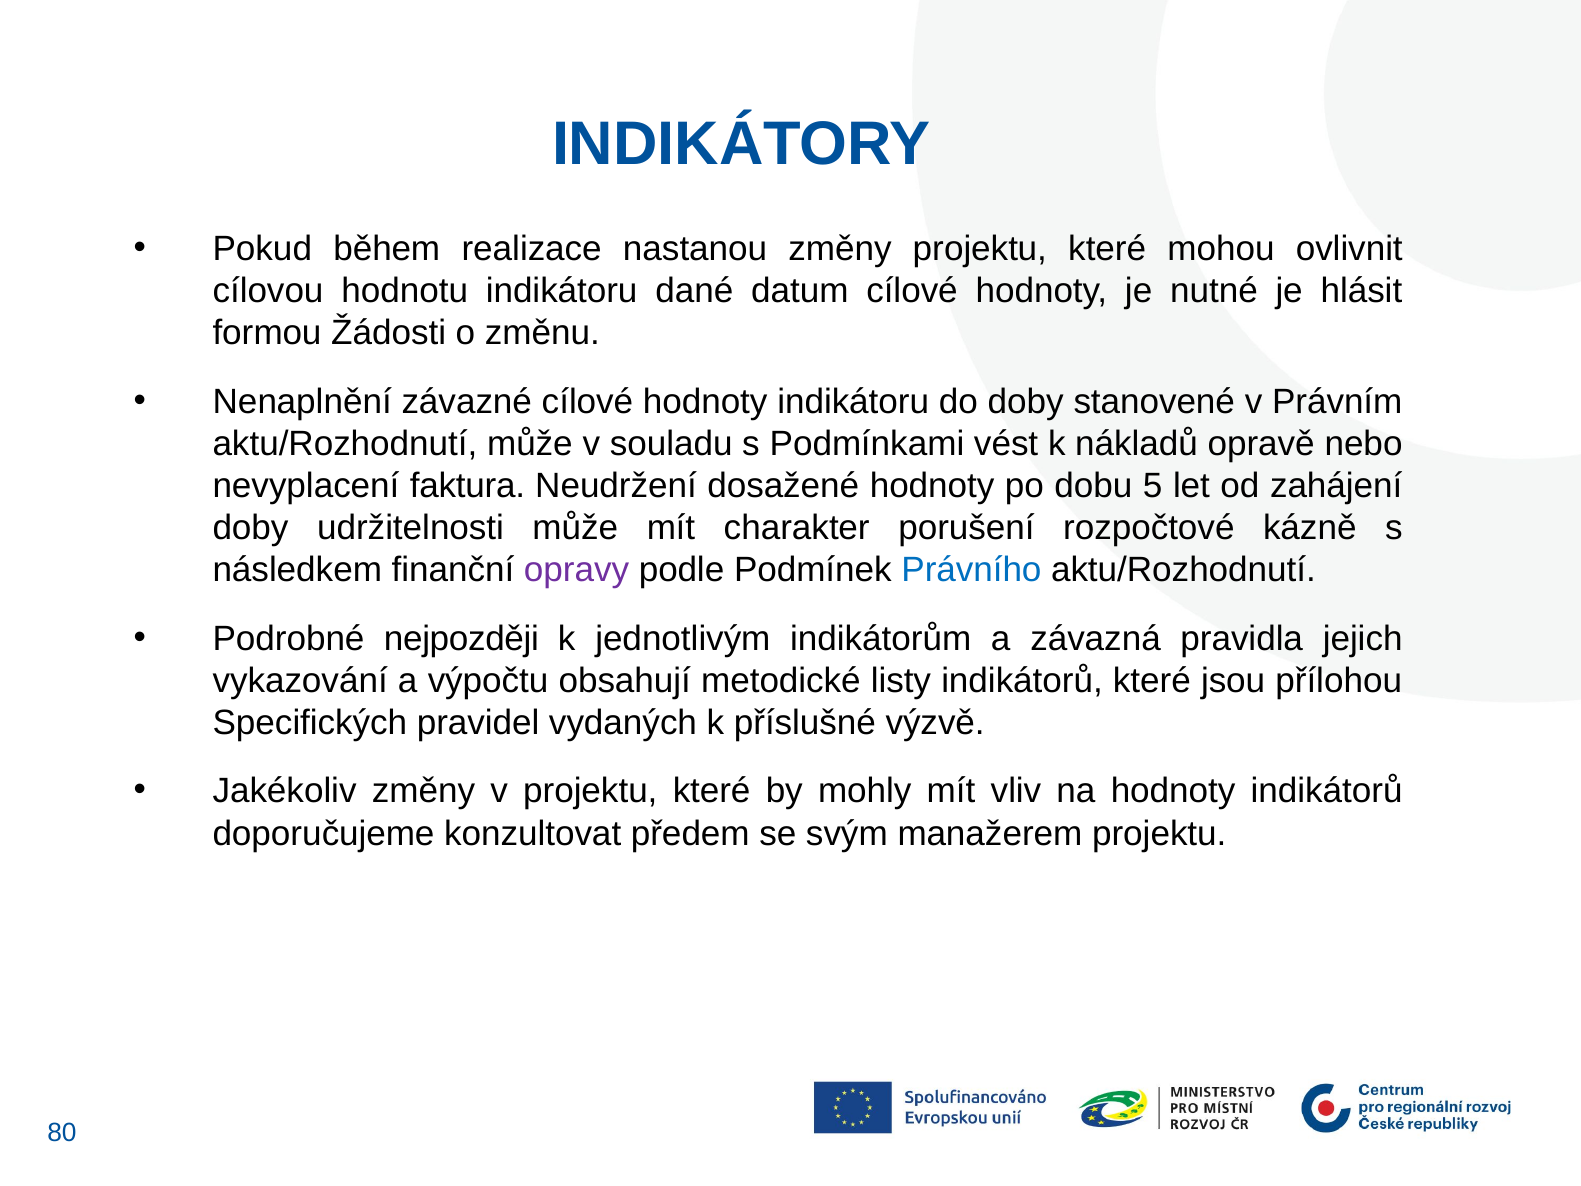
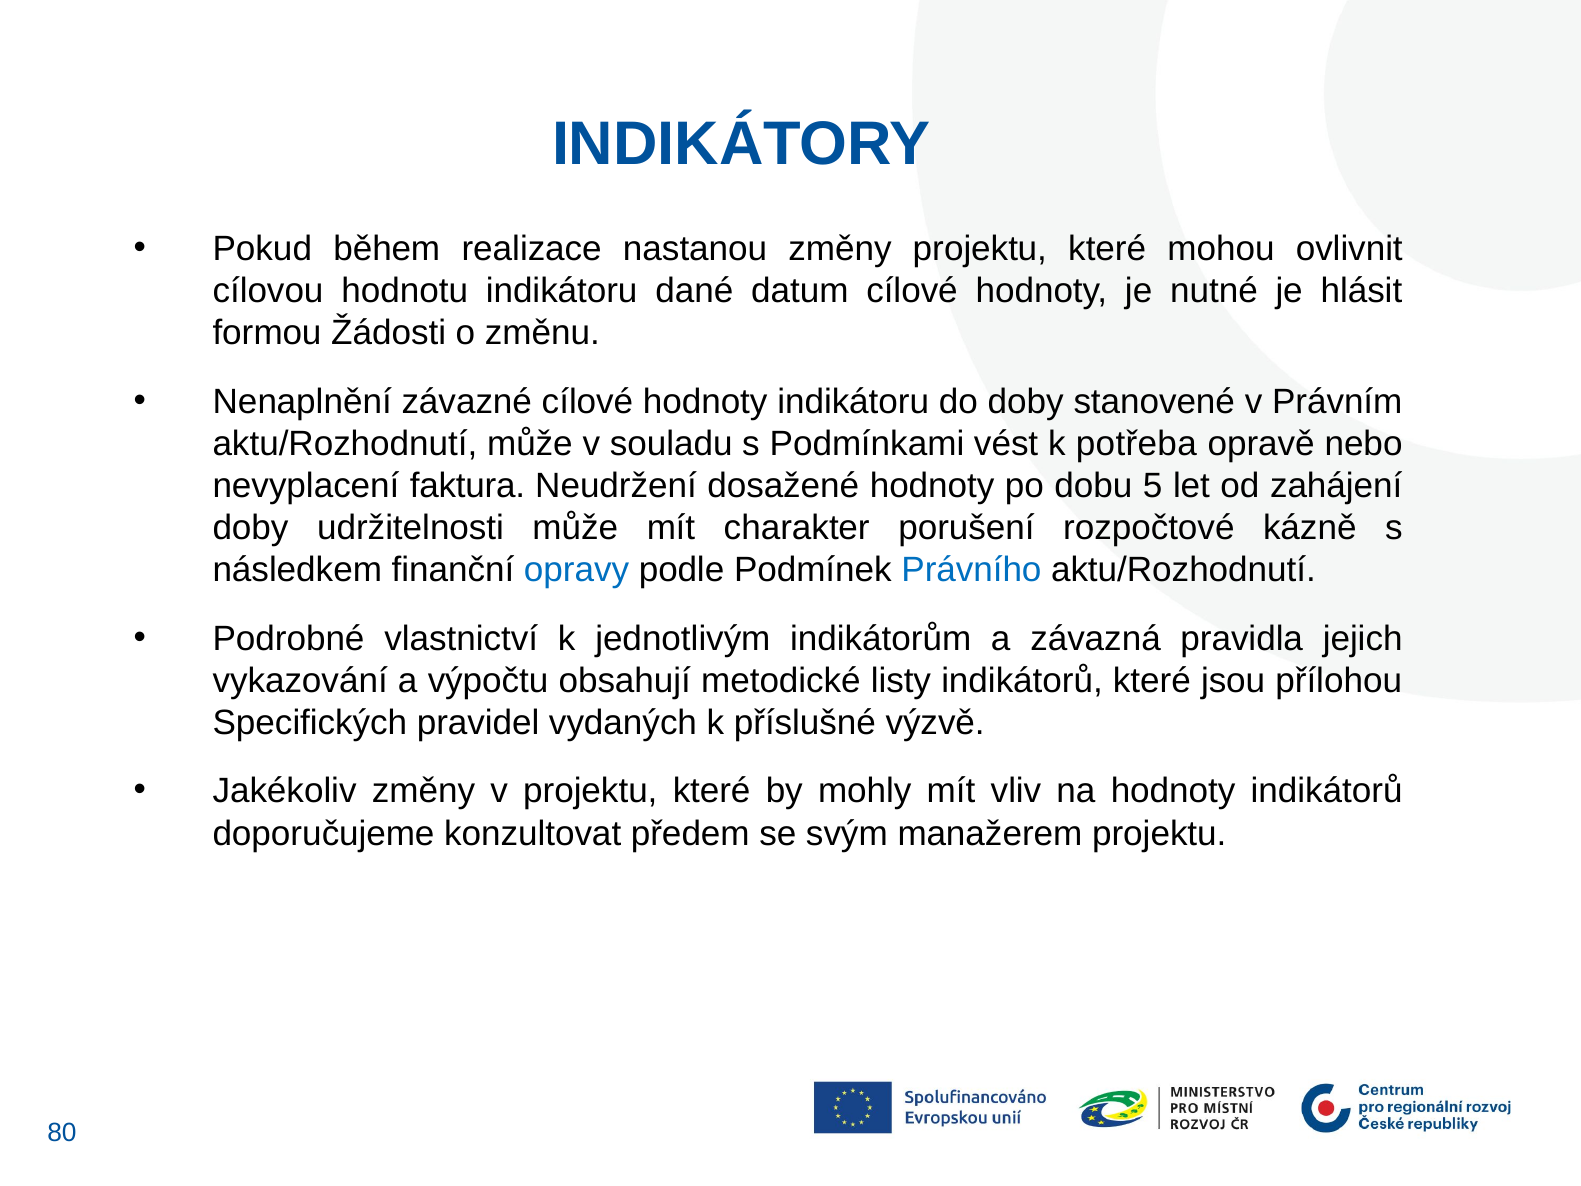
nákladů: nákladů -> potřeba (1136, 444)
opravy colour: purple -> blue (576, 570)
nejpozději: nejpozději -> vlastnictví (461, 639)
